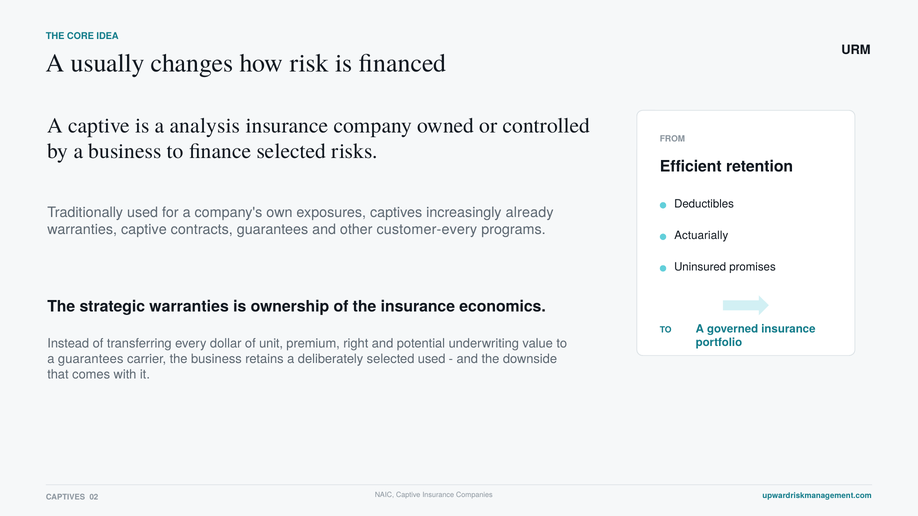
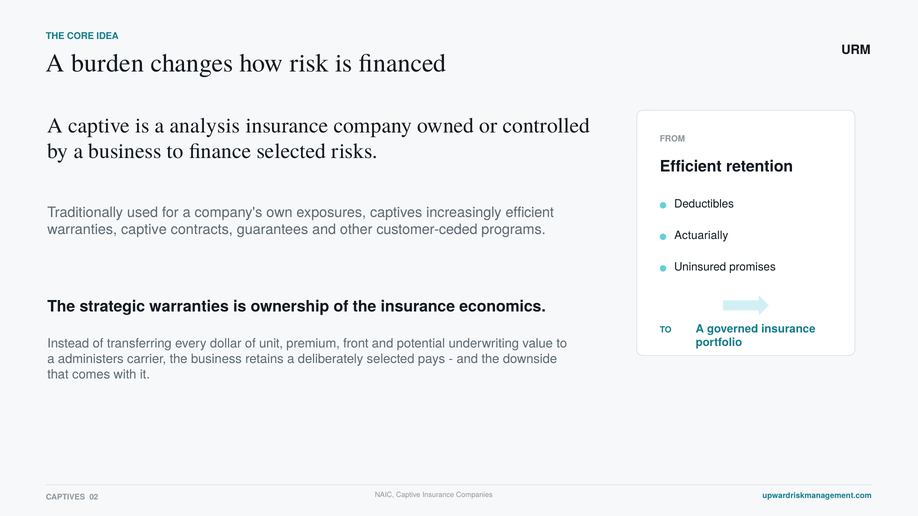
usually: usually -> burden (108, 63)
increasingly already: already -> efficient (530, 213)
customer-every: customer-every -> customer-ceded (427, 230)
right: right -> front (356, 344)
a guarantees: guarantees -> administers (91, 359)
selected used: used -> pays (432, 359)
